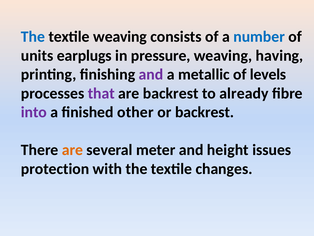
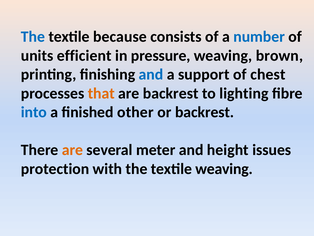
textile weaving: weaving -> because (120, 37)
earplugs: earplugs -> efficient (84, 55)
having: having -> brown (279, 55)
and colour: purple -> blue (151, 74)
metallic: metallic -> support (204, 74)
levels: levels -> chest (268, 74)
that colour: purple -> orange (101, 93)
already: already -> lighting (244, 93)
into colour: purple -> blue (34, 112)
textile changes: changes -> weaving (224, 169)
